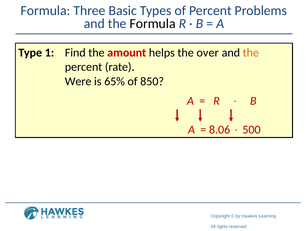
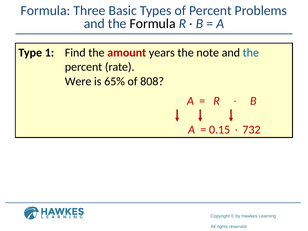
helps: helps -> years (162, 53)
over: over -> note (208, 53)
the colour: orange -> blue (251, 53)
850: 850 -> 808 (152, 81)
8.06: 8.06 -> 0.15 (220, 130)
500: 500 -> 732 (251, 130)
